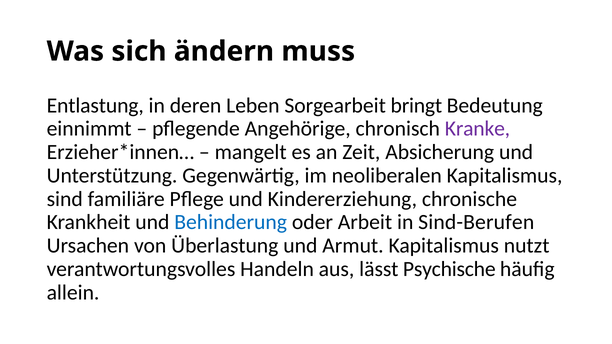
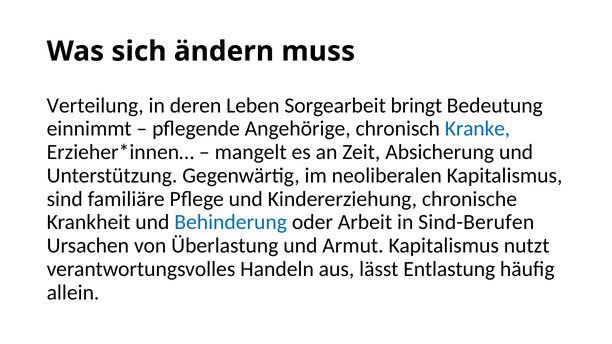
Entlastung: Entlastung -> Verteilung (95, 106)
Kranke colour: purple -> blue (477, 129)
Psychische: Psychische -> Entlastung (449, 269)
